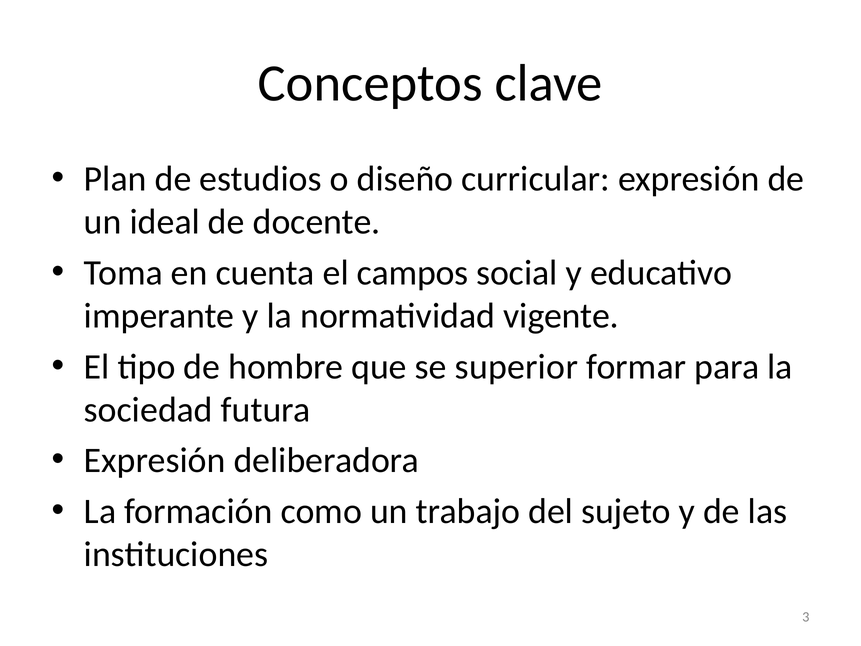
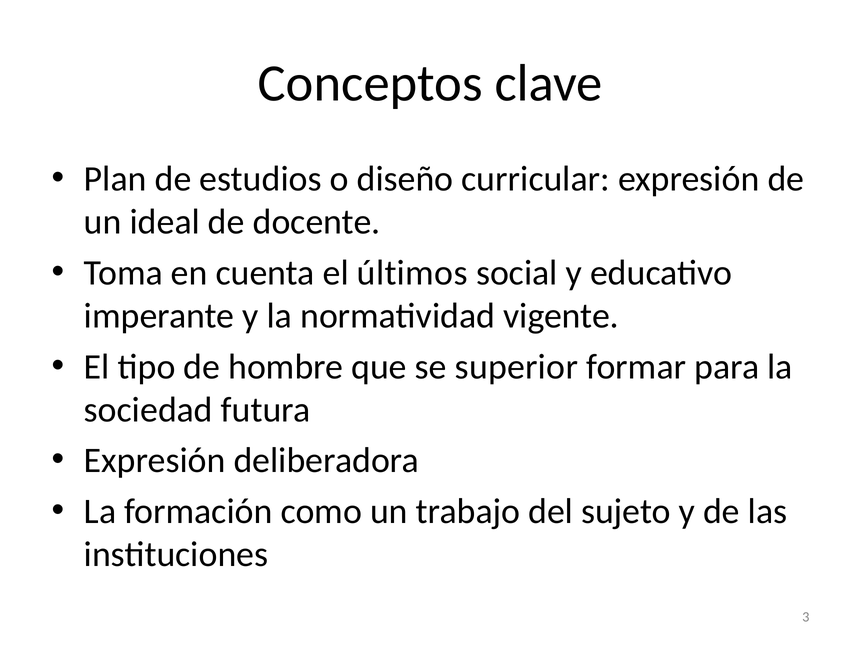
campos: campos -> últimos (412, 273)
